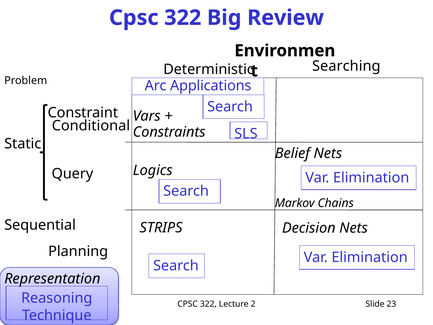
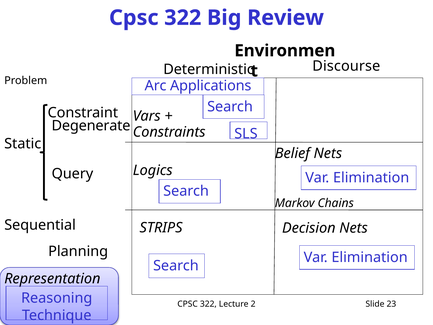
Searching: Searching -> Discourse (346, 66)
Conditional: Conditional -> Degenerate (91, 126)
